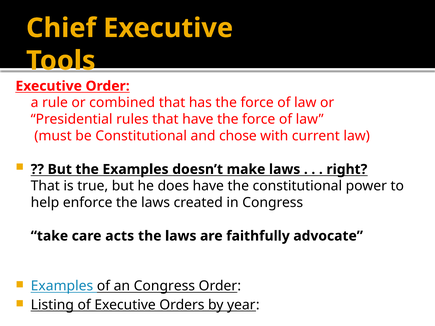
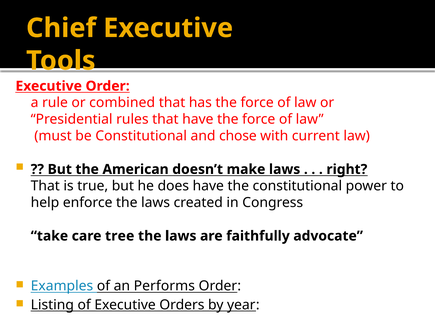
the Examples: Examples -> American (136, 169)
acts: acts -> tree (120, 236)
an Congress: Congress -> Performs (164, 286)
